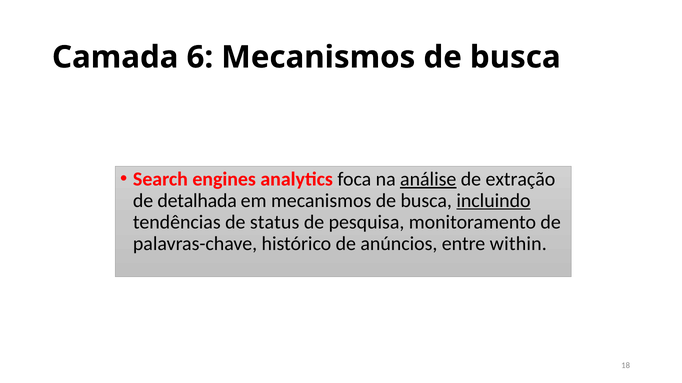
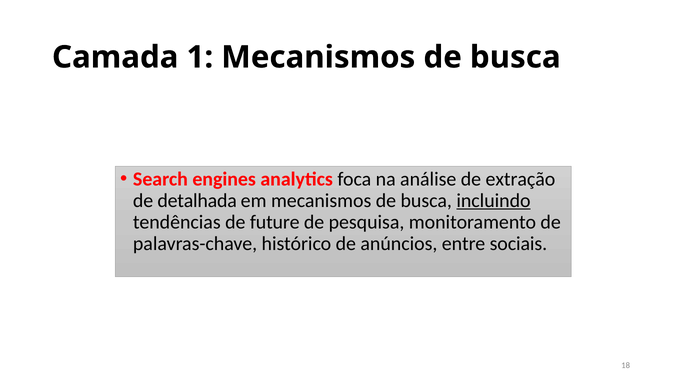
6: 6 -> 1 (200, 57)
análise underline: present -> none (428, 179)
status: status -> future (275, 222)
within: within -> sociais (518, 244)
